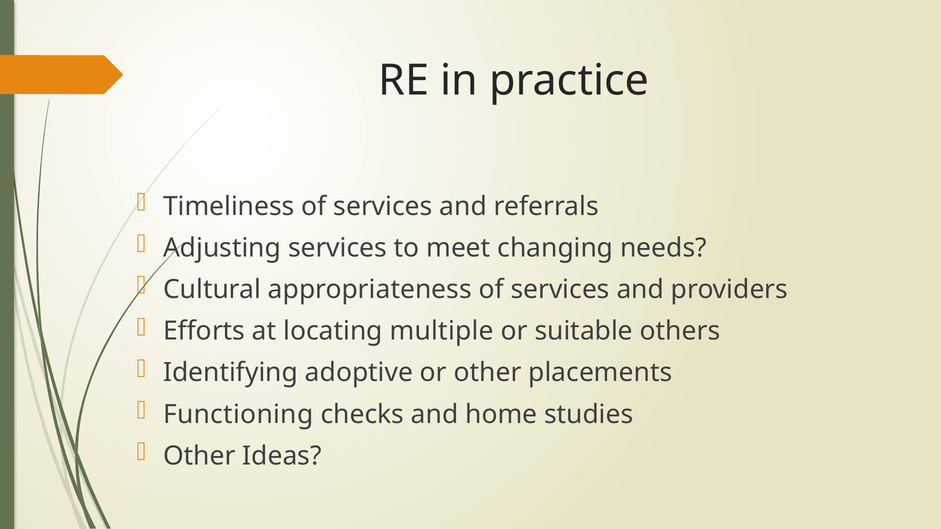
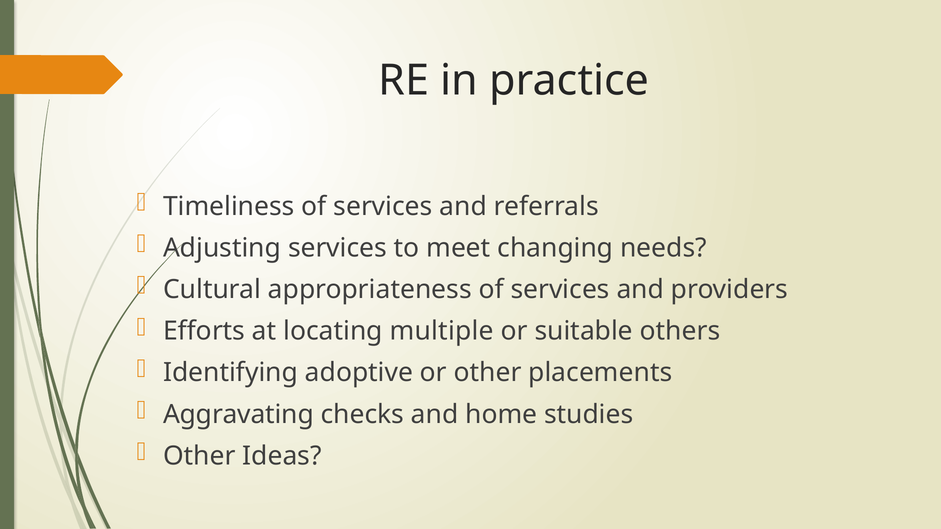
Functioning: Functioning -> Aggravating (239, 415)
